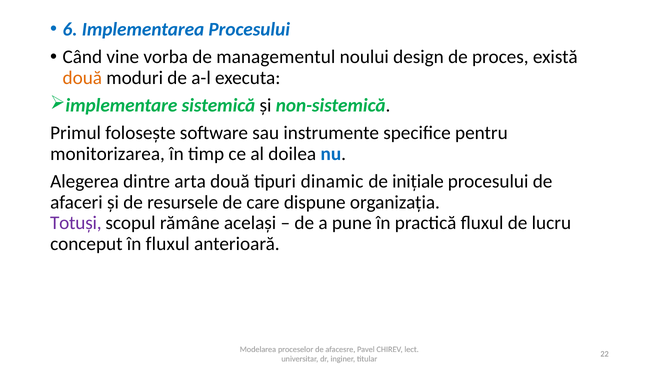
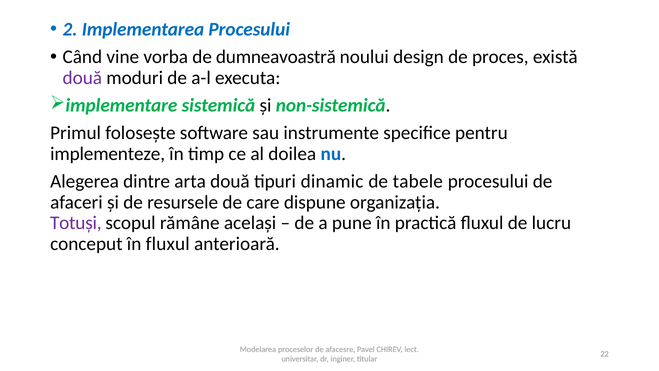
6: 6 -> 2 (70, 29)
managementul: managementul -> dumneavoastră (276, 57)
două colour: orange -> purple (82, 78)
monitorizarea: monitorizarea -> implementeze (108, 154)
inițiale: inițiale -> tabele (418, 181)
